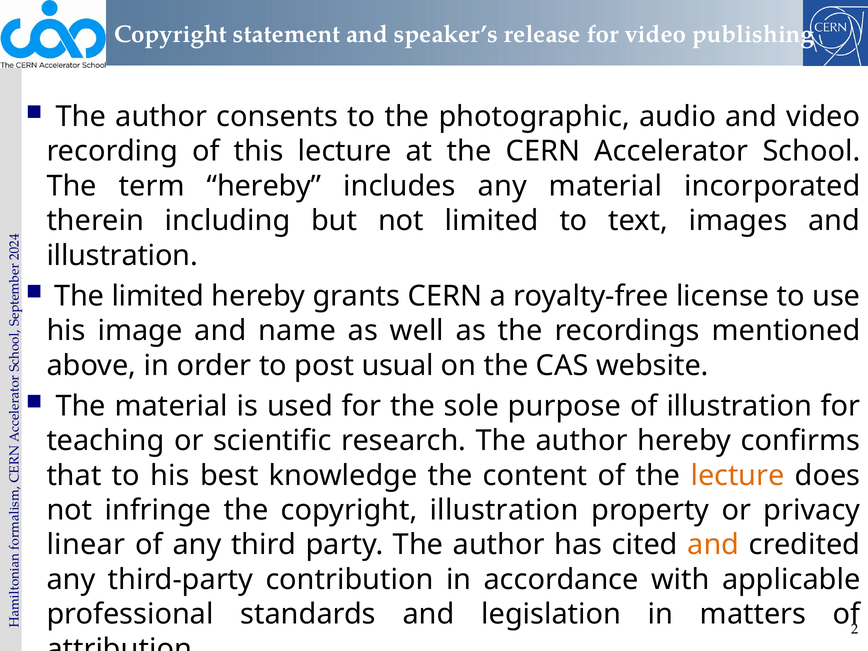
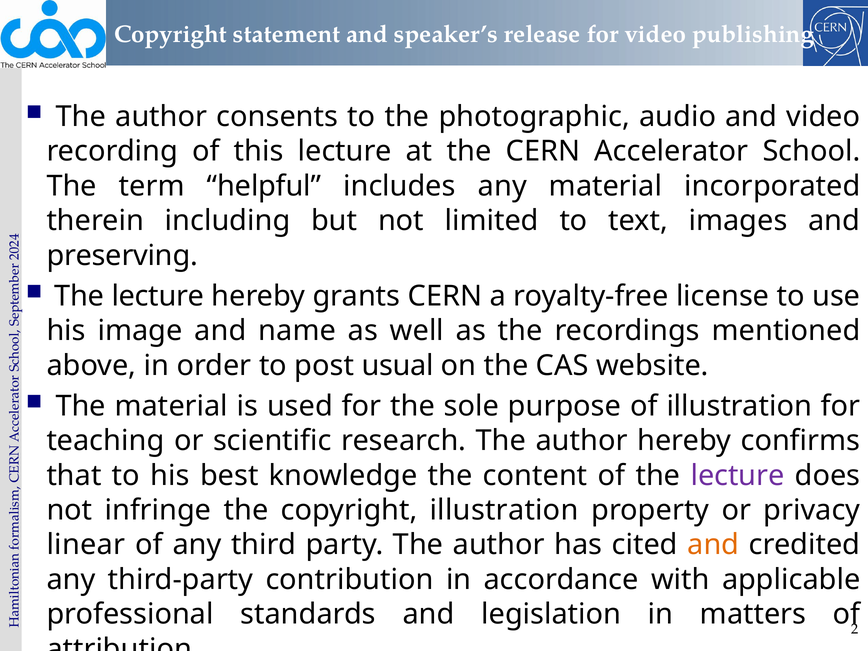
term hereby: hereby -> helpful (264, 186)
illustration: illustration -> preserving (122, 256)
limited: limited -> lecture (158, 296)
lecture colour: orange -> purple (738, 475)
